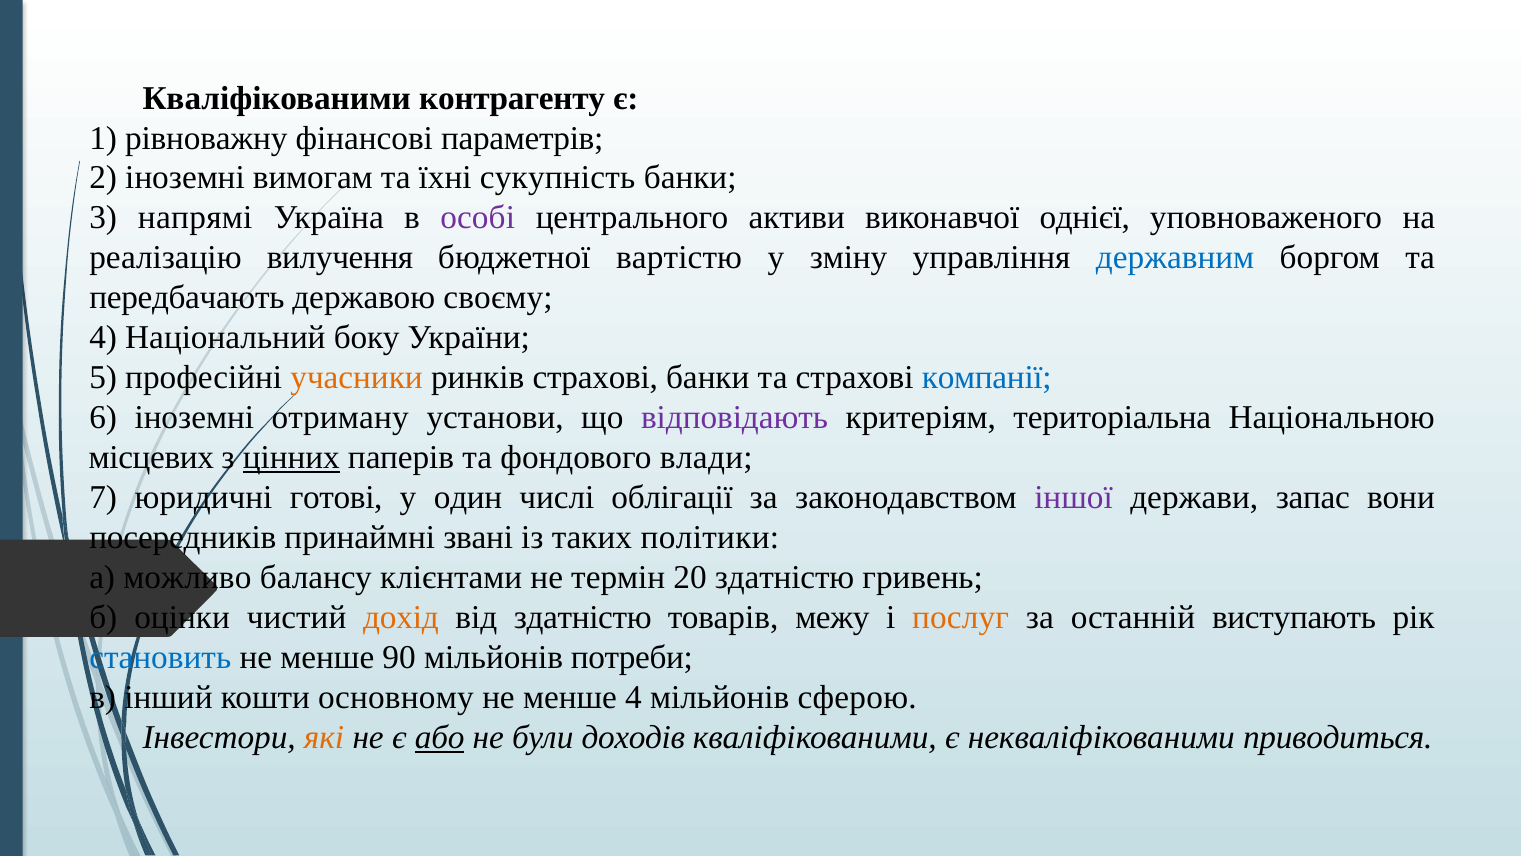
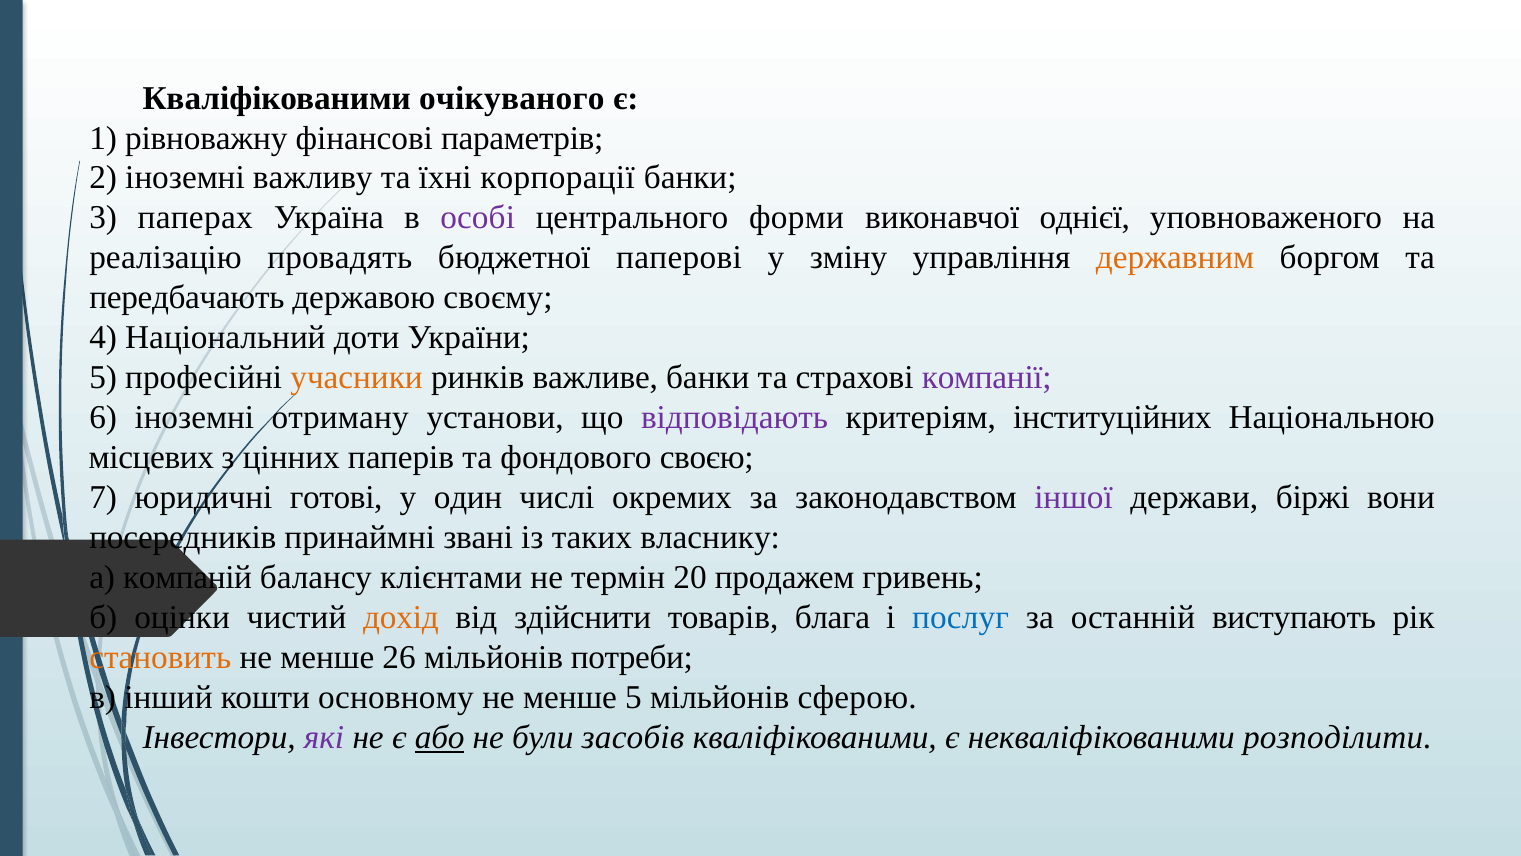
контрагенту: контрагенту -> очікуваного (512, 98)
вимогам: вимогам -> важливу (313, 178)
сукупність: сукупність -> корпорації (558, 178)
напрямі: напрямі -> паперах (195, 218)
активи: активи -> форми (797, 218)
вилучення: вилучення -> провадять (340, 258)
вартістю: вартістю -> паперові (679, 258)
державним colour: blue -> orange (1175, 258)
боку: боку -> доти (367, 338)
ринків страхові: страхові -> важливе (595, 377)
компанії colour: blue -> purple (987, 377)
територіальна: територіальна -> інституційних (1112, 417)
цінних underline: present -> none (291, 457)
влади: влади -> своєю (707, 457)
облігації: облігації -> окремих (672, 497)
запас: запас -> біржі (1313, 497)
політики: політики -> власнику (710, 537)
можливо: можливо -> компаній (188, 577)
20 здатністю: здатністю -> продажем (785, 577)
від здатністю: здатністю -> здійснити (583, 617)
межу: межу -> блага (832, 617)
послуг colour: orange -> blue (961, 617)
становить colour: blue -> orange (160, 657)
90: 90 -> 26 (399, 657)
менше 4: 4 -> 5 (634, 697)
які colour: orange -> purple (324, 737)
доходів: доходів -> засобів (633, 737)
приводиться: приводиться -> розподілити (1338, 737)
